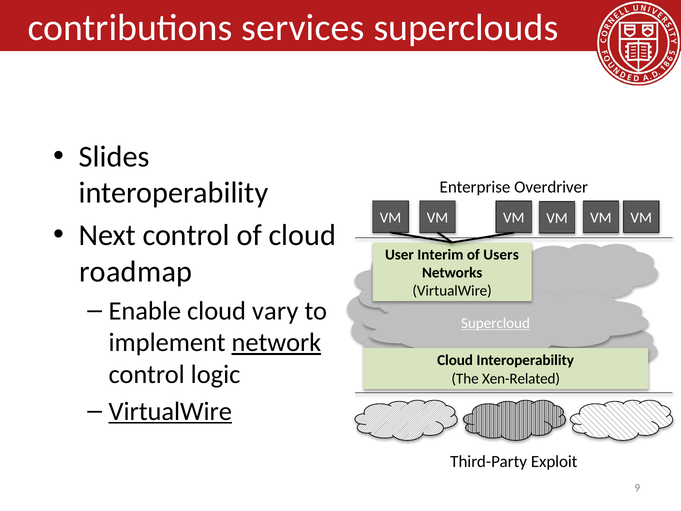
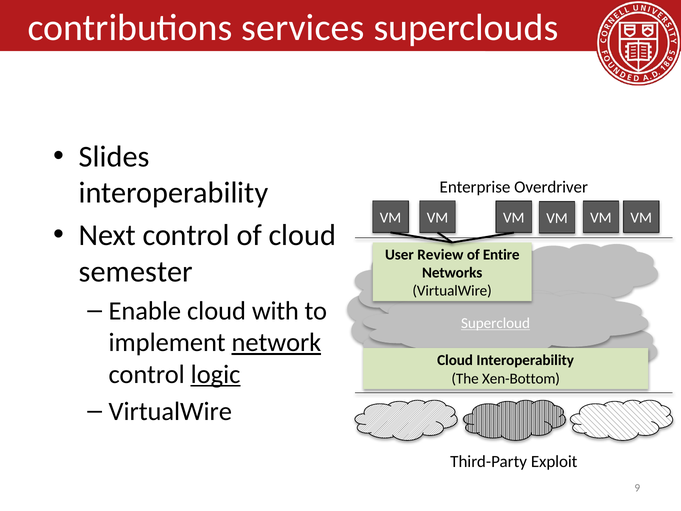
Interim: Interim -> Review (440, 255)
Users: Users -> Entire (501, 255)
roadmap: roadmap -> semester (136, 272)
vary: vary -> with (275, 311)
logic underline: none -> present (216, 374)
Xen-Related: Xen-Related -> Xen-Bottom (521, 378)
VirtualWire underline: present -> none (170, 411)
